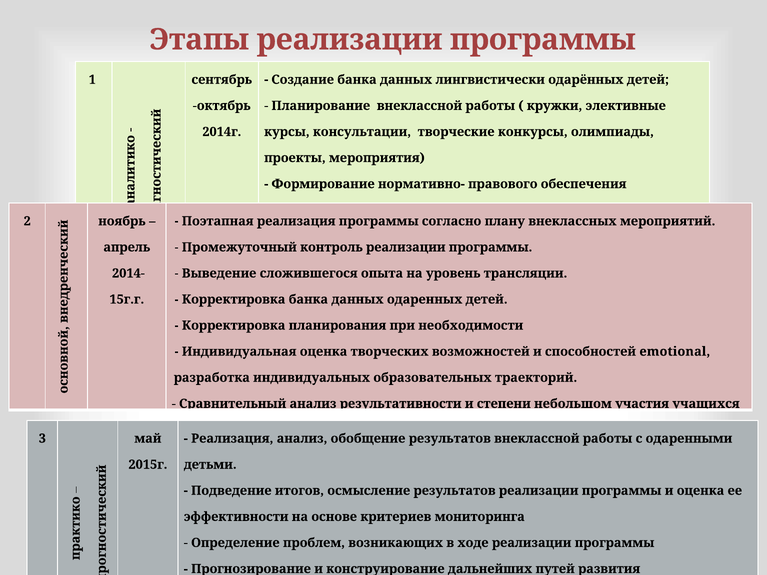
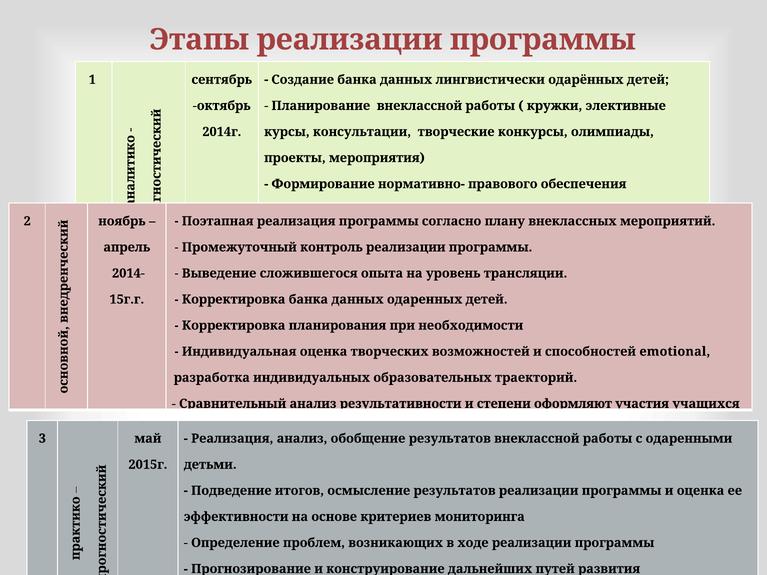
небольшом: небольшом -> оформляют (573, 404)
